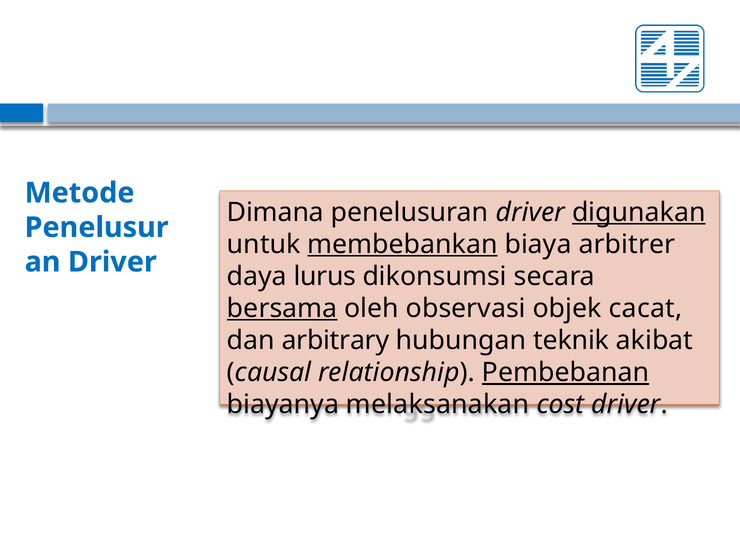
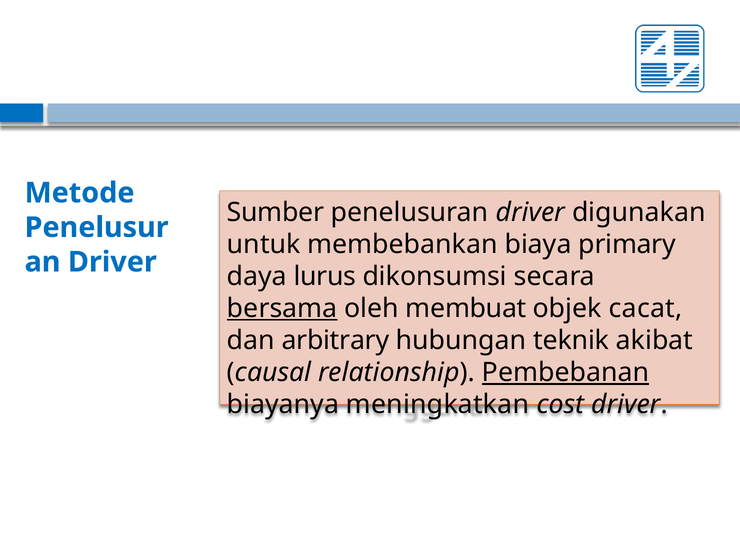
Dimana: Dimana -> Sumber (275, 212)
digunakan underline: present -> none (639, 212)
membebankan underline: present -> none (402, 244)
arbitrer: arbitrer -> primary (627, 244)
observasi: observasi -> membuat (466, 308)
melaksanakan: melaksanakan -> meningkatkan (438, 405)
